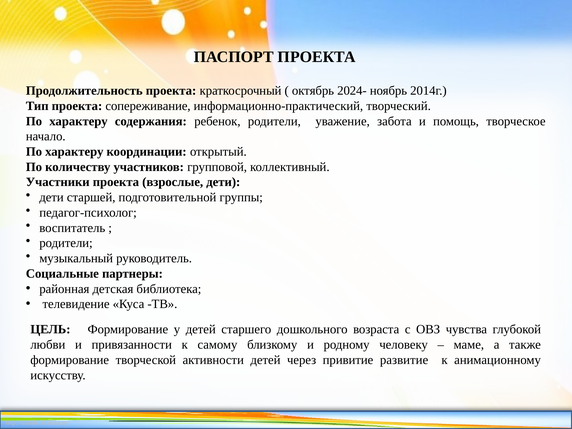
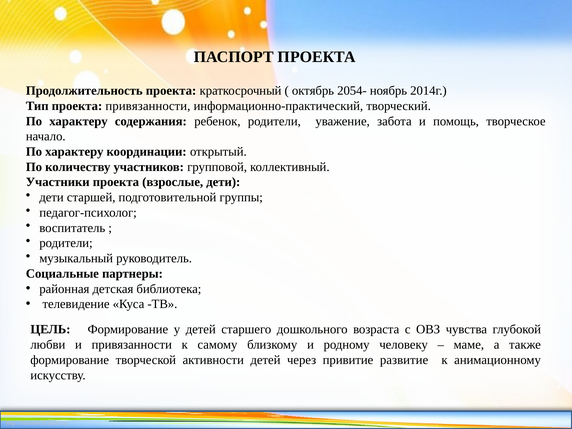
2024-: 2024- -> 2054- (352, 91)
проекта сопереживание: сопереживание -> привязанности (148, 106)
